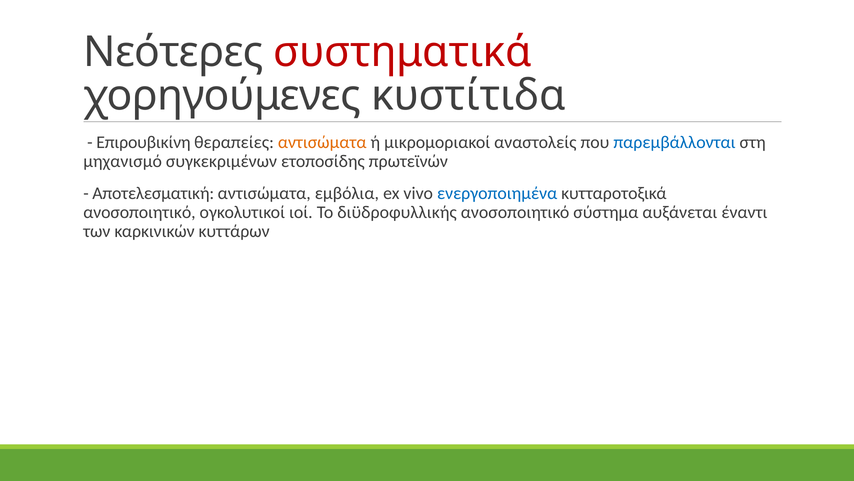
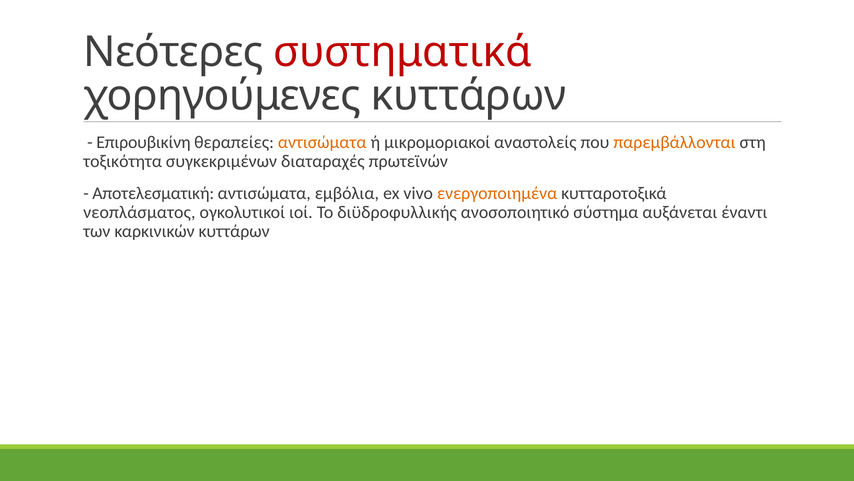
χορηγούμενες κυστίτιδα: κυστίτιδα -> κυττάρων (469, 96)
παρεμβάλλονται colour: blue -> orange (674, 142)
μηχανισμό: μηχανισμό -> τοξικότητα (123, 161)
ετοποσίδης: ετοποσίδης -> διαταραχές (323, 161)
ενεργοποιημένα colour: blue -> orange (497, 193)
ανοσοποιητικό: ανοσοποιητικό -> νεοπλάσματος (139, 212)
